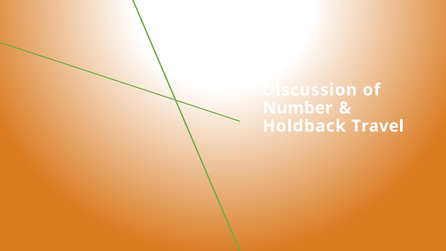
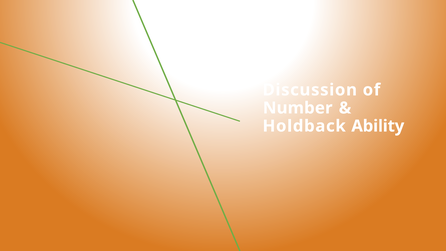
Travel: Travel -> Ability (378, 126)
